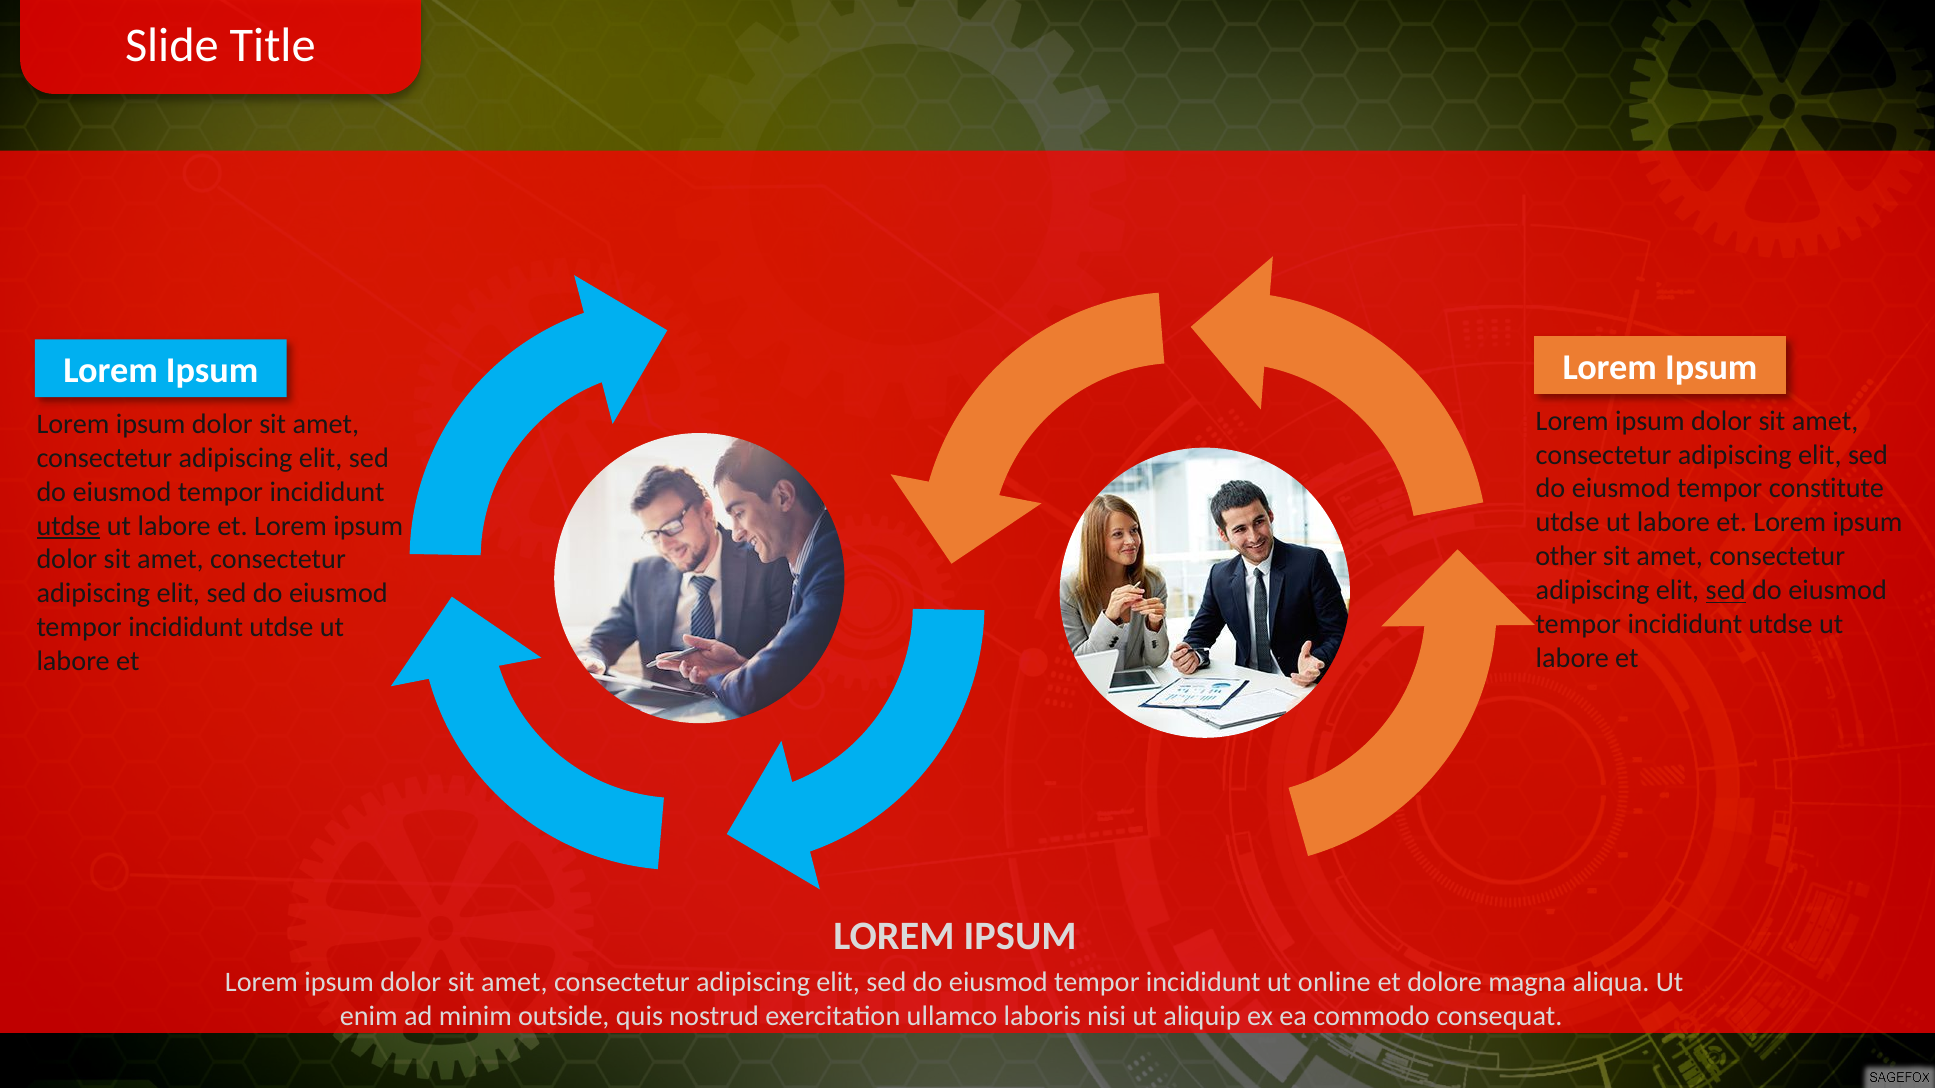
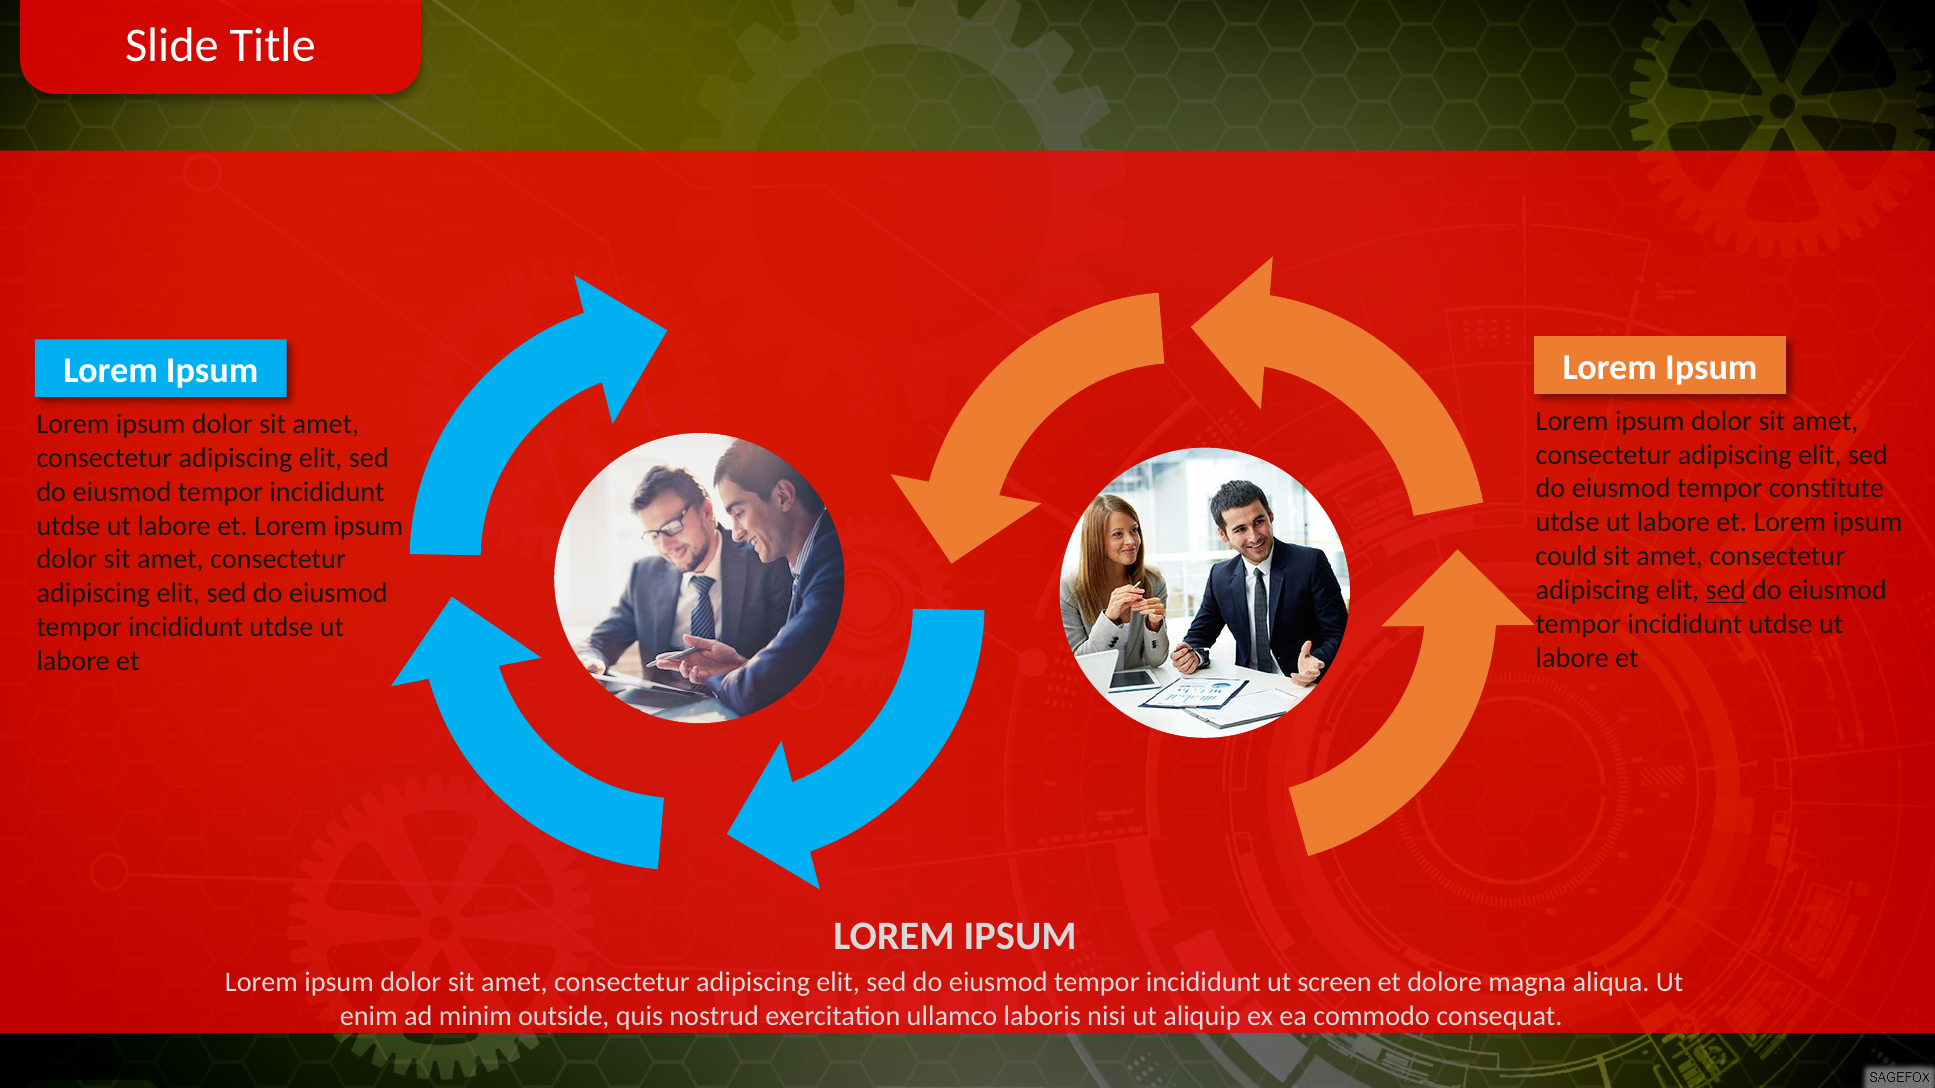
utdse underline: present -> none (68, 526)
other: other -> could (1566, 557)
online: online -> screen (1335, 982)
